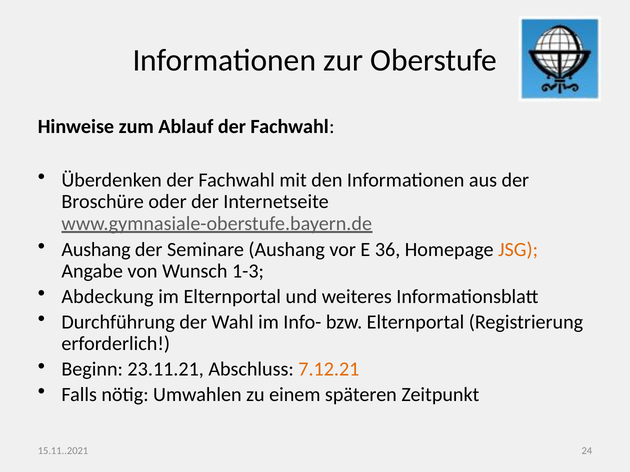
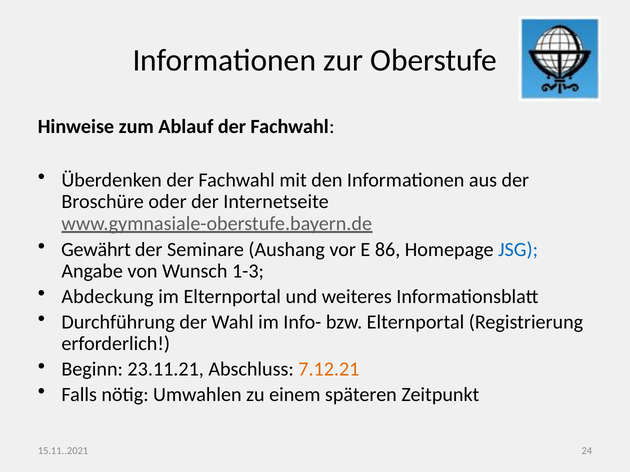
Aushang: Aushang -> Gewährt (96, 250)
36: 36 -> 86 (388, 250)
JSG colour: orange -> blue (518, 250)
